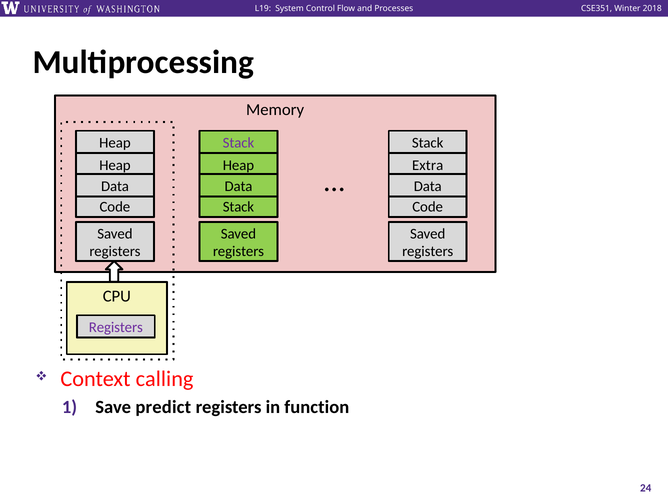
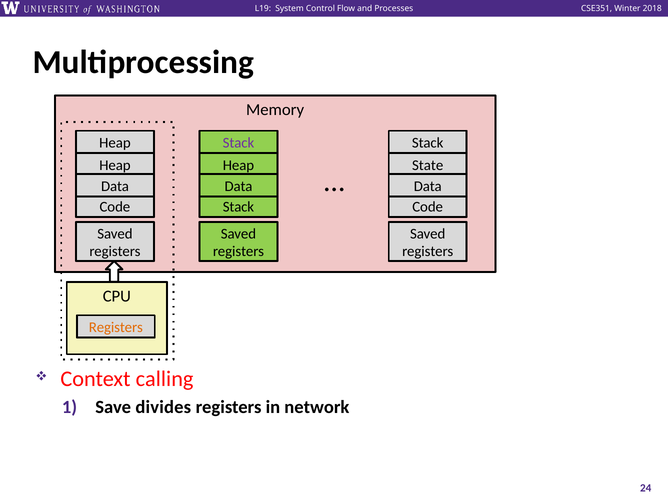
Extra: Extra -> State (428, 165)
Registers colour: purple -> orange (116, 327)
predict: predict -> divides (163, 407)
function: function -> network (317, 407)
